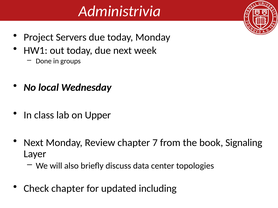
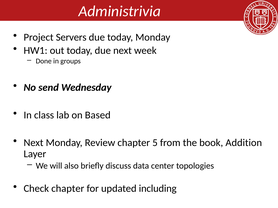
local: local -> send (49, 88)
Upper: Upper -> Based (98, 115)
7: 7 -> 5 (155, 143)
Signaling: Signaling -> Addition (244, 143)
